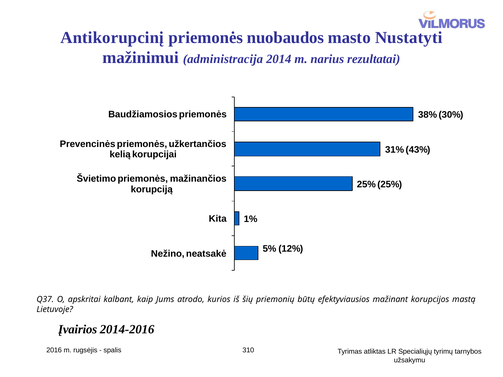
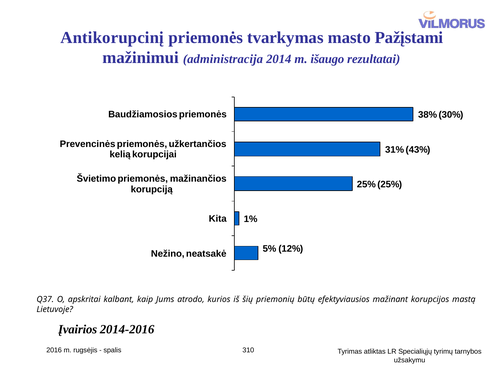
nuobaudos: nuobaudos -> tvarkymas (285, 38)
Nustatyti: Nustatyti -> Pažįstami (409, 38)
narius: narius -> išaugo (327, 59)
